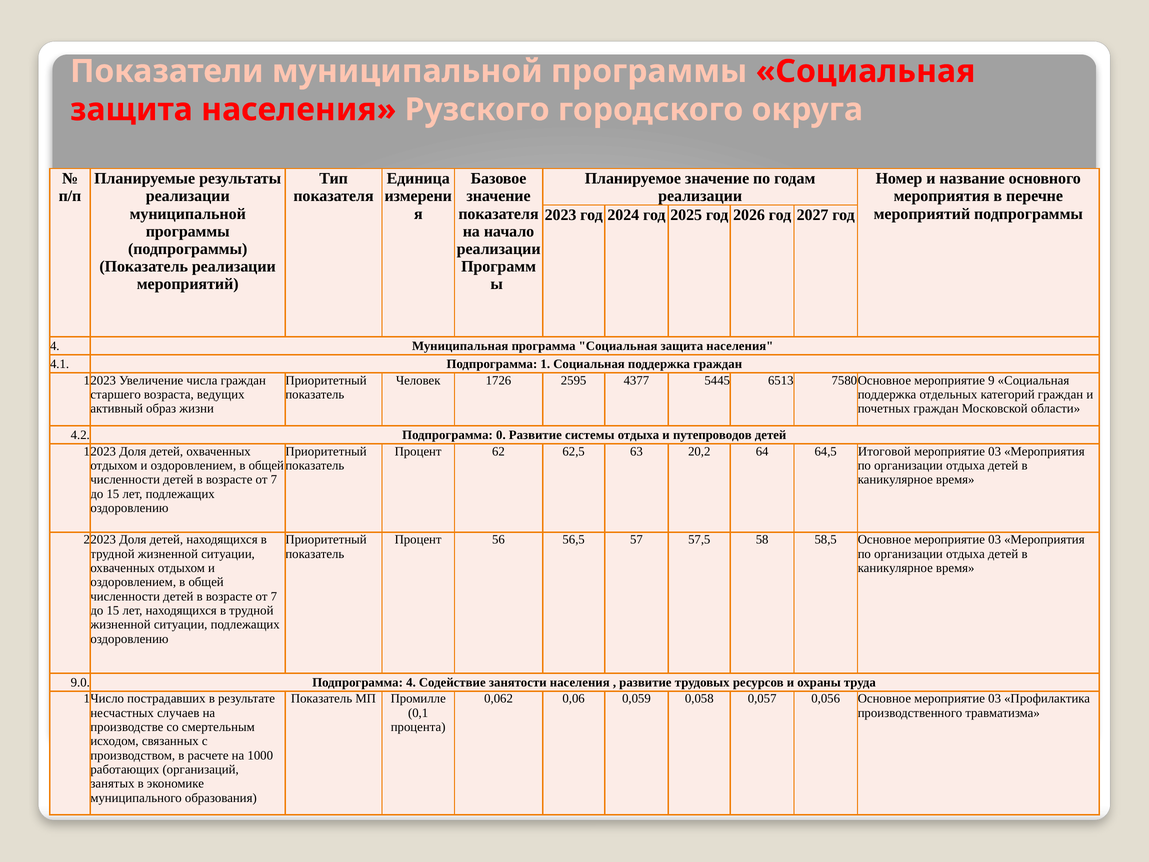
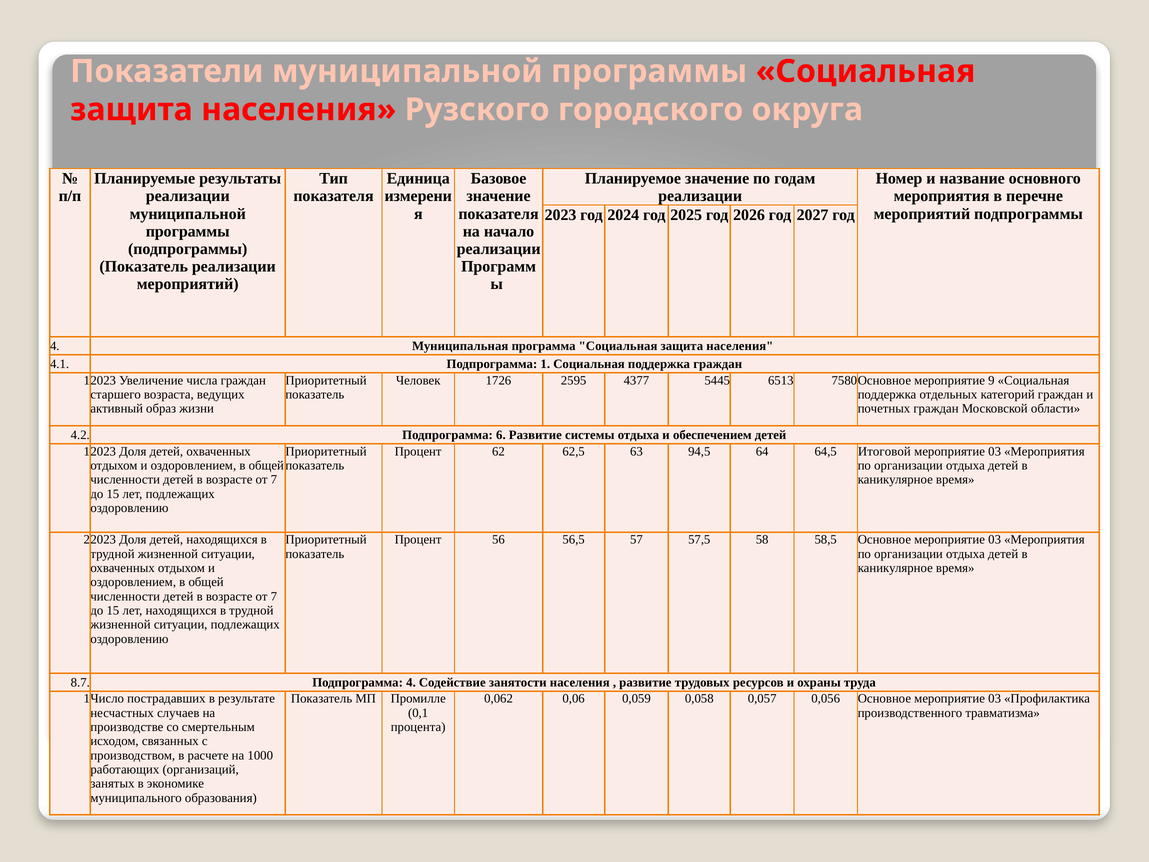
0: 0 -> 6 (501, 435)
путепроводов: путепроводов -> обеспечением (712, 435)
20,2: 20,2 -> 94,5 (699, 451)
9.0: 9.0 -> 8.7 (80, 682)
